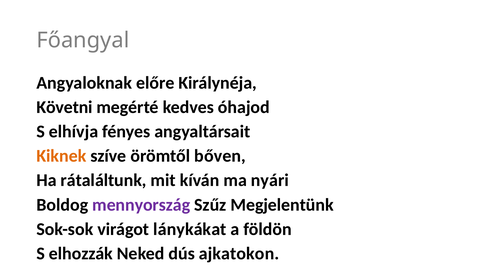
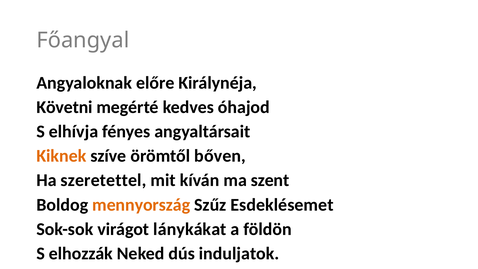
rátaláltunk: rátaláltunk -> szeretettel (103, 180)
nyári: nyári -> szent (270, 180)
mennyország colour: purple -> orange (141, 205)
Megjelentünk: Megjelentünk -> Esdeklésemet (282, 205)
ajkatokon: ajkatokon -> induljatok (239, 253)
